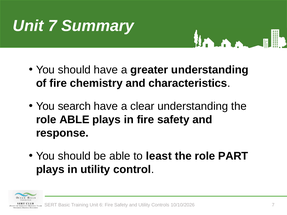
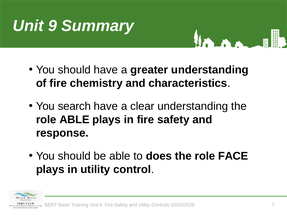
Unit 7: 7 -> 9 (53, 26)
least: least -> does (159, 156)
PART: PART -> FACE (233, 156)
